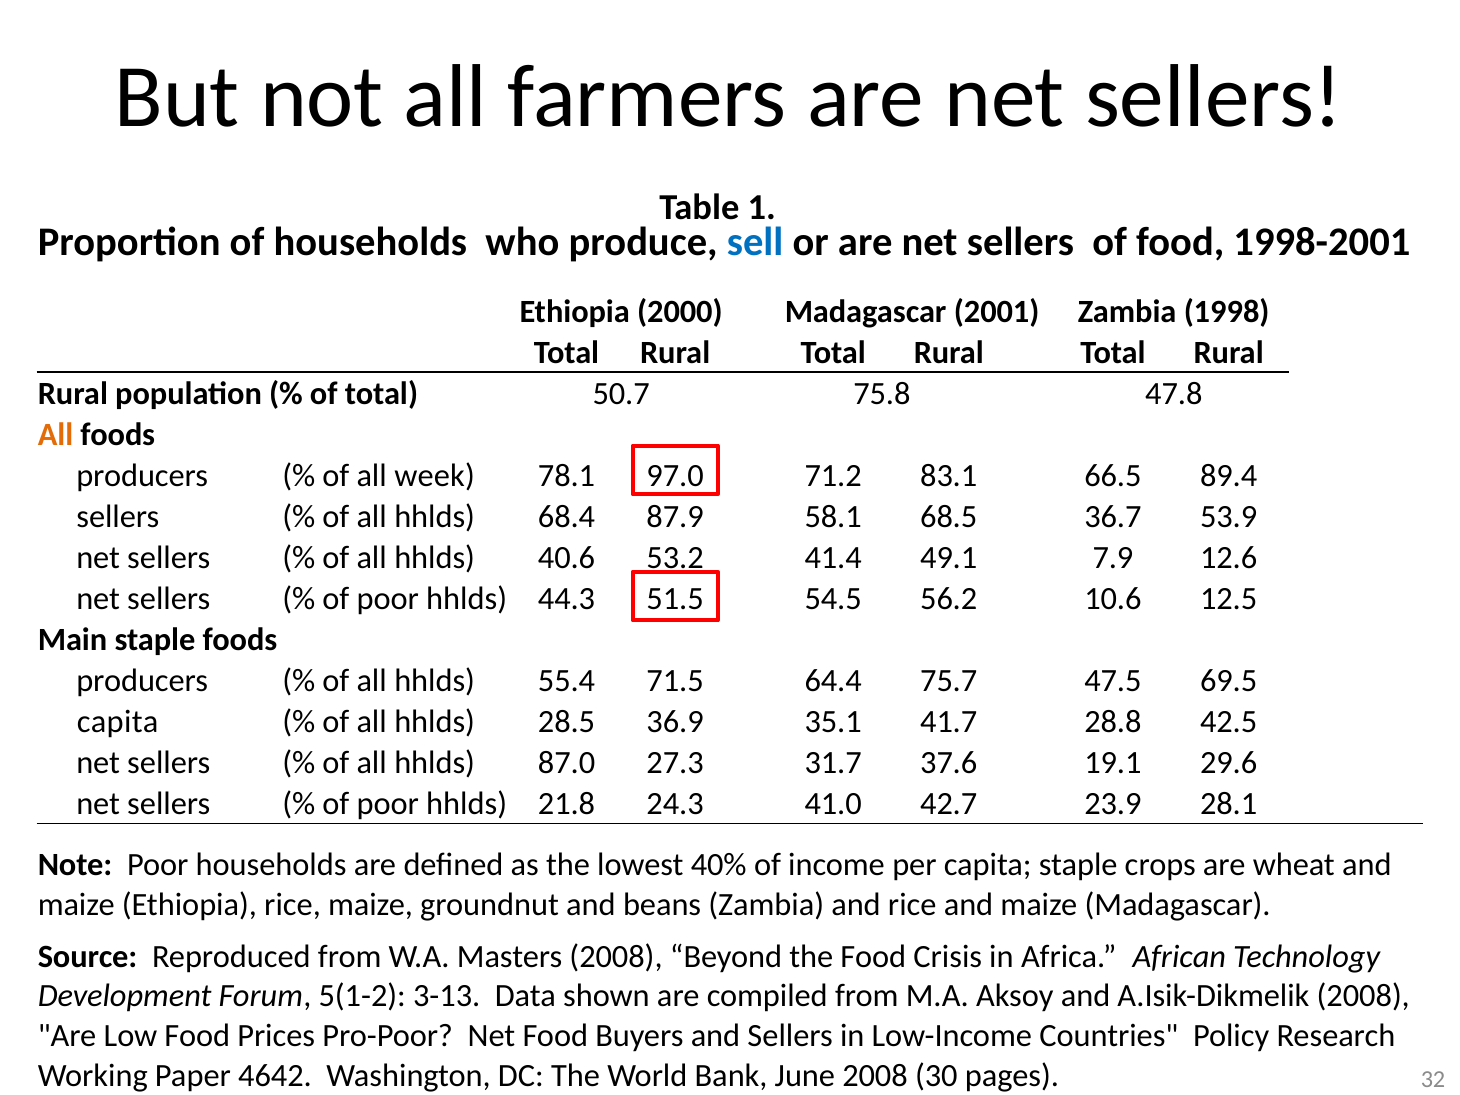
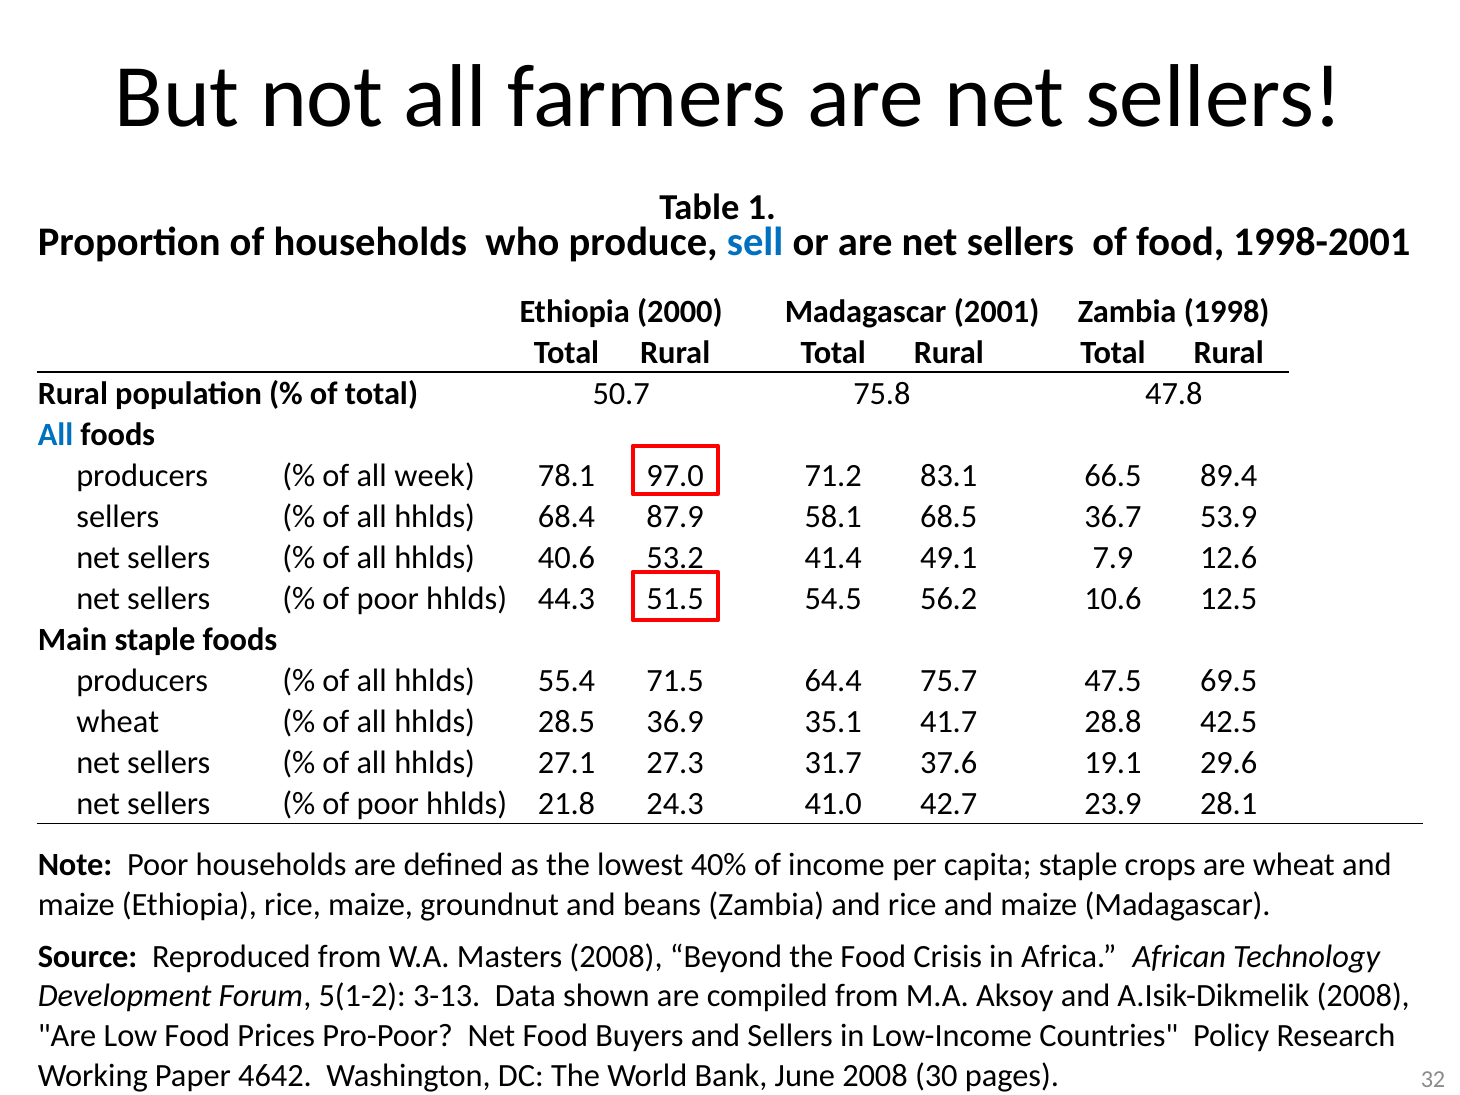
All colour: orange -> blue (56, 435)
capita: capita -> wheat (118, 722)
87.0: 87.0 -> 27.1 (567, 763)
